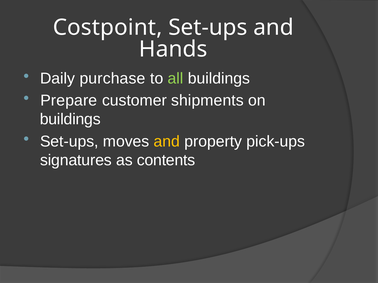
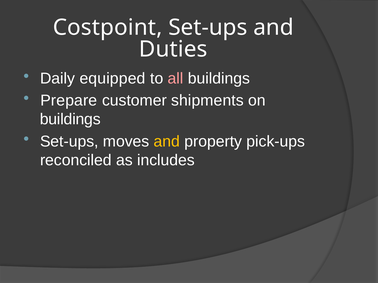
Hands: Hands -> Duties (173, 49)
purchase: purchase -> equipped (113, 79)
all colour: light green -> pink (176, 79)
signatures: signatures -> reconciled (76, 160)
contents: contents -> includes (166, 160)
